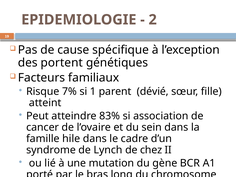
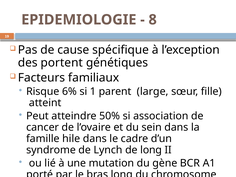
2: 2 -> 8 (153, 20)
7%: 7% -> 6% (69, 92)
dévié: dévié -> large (153, 92)
83%: 83% -> 50% (110, 116)
de chez: chez -> long (151, 150)
